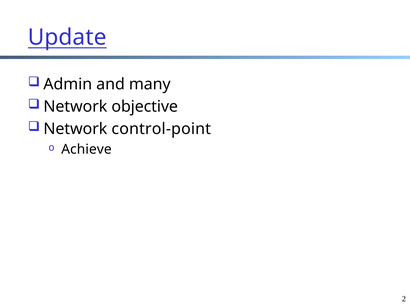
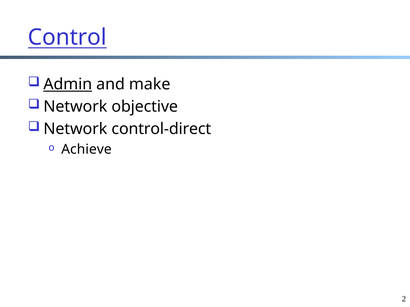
Update: Update -> Control (67, 37)
Admin underline: none -> present (68, 84)
many: many -> make (150, 84)
control-point: control-point -> control-direct (161, 129)
